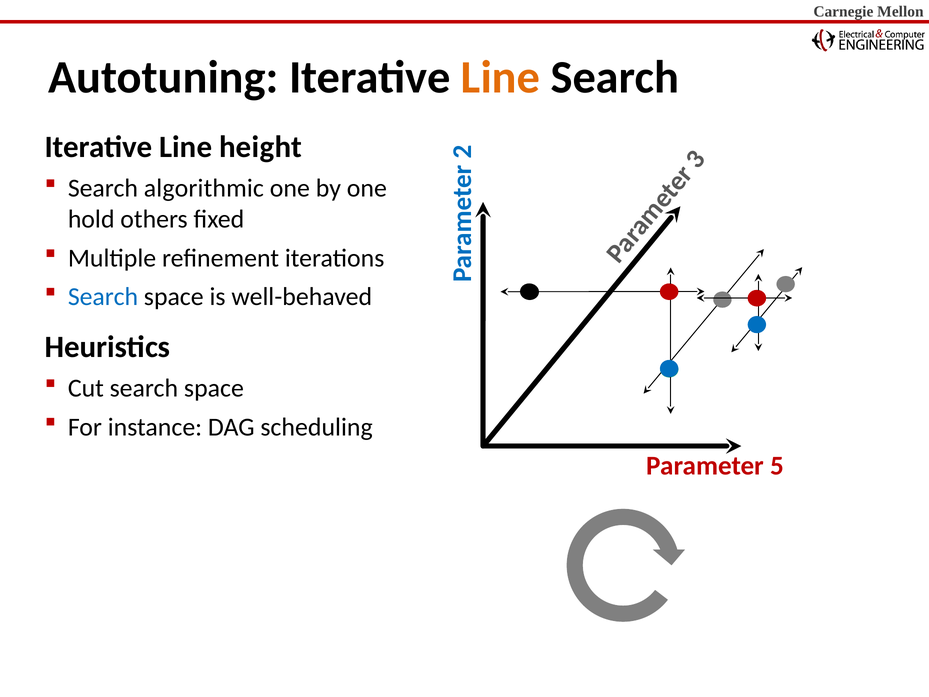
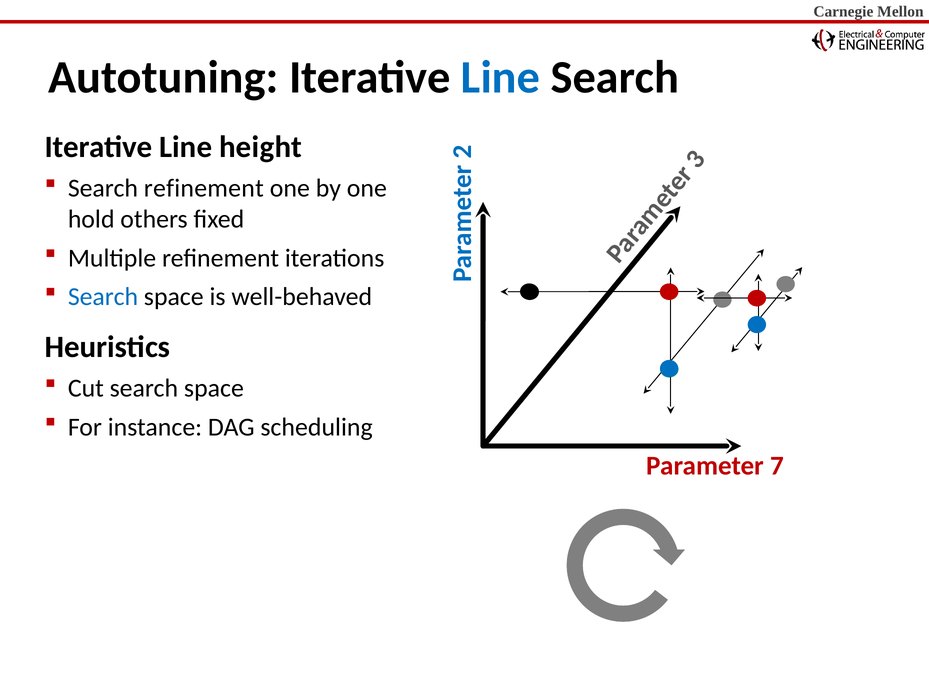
Line colour: orange -> blue (501, 78)
Search algorithmic: algorithmic -> refinement (204, 188)
5: 5 -> 7 (777, 466)
